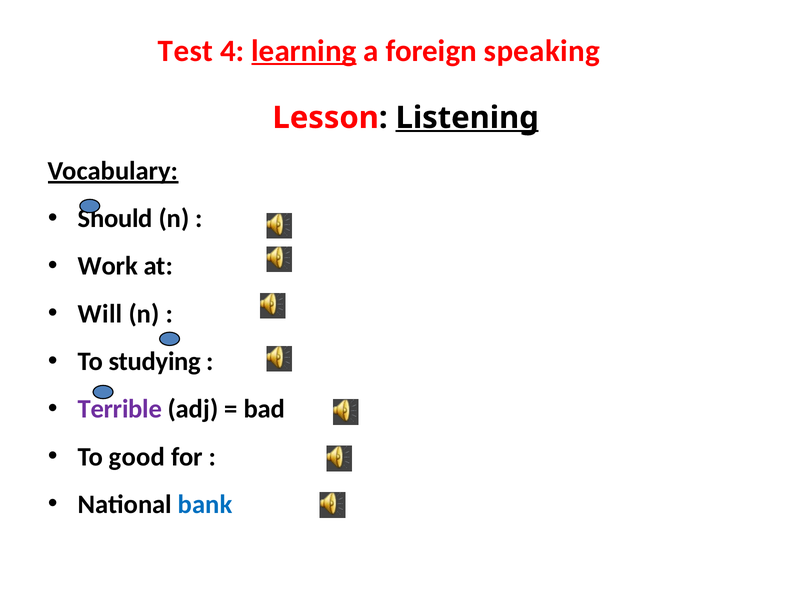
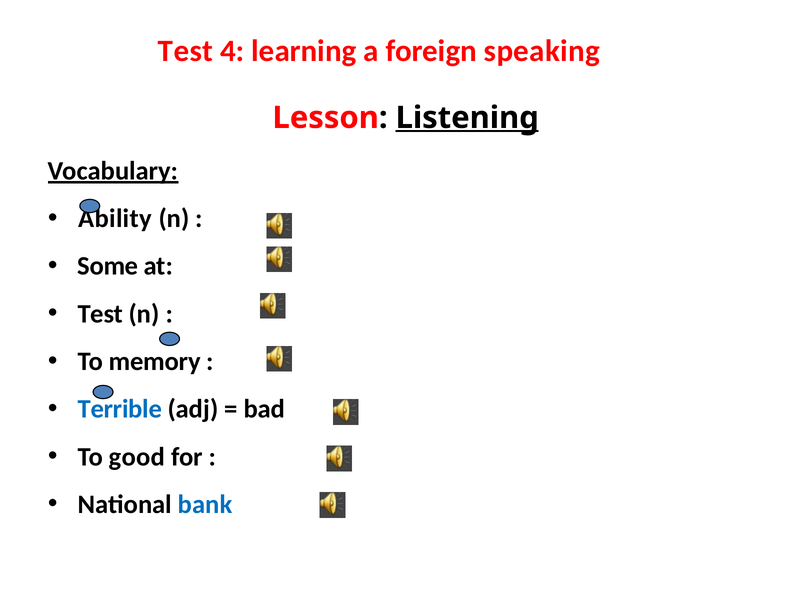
learning underline: present -> none (304, 51)
Should: Should -> Ability (115, 219)
Work: Work -> Some (108, 266)
Will: Will -> Test (100, 314)
studying: studying -> memory (155, 362)
Terrible colour: purple -> blue (120, 409)
